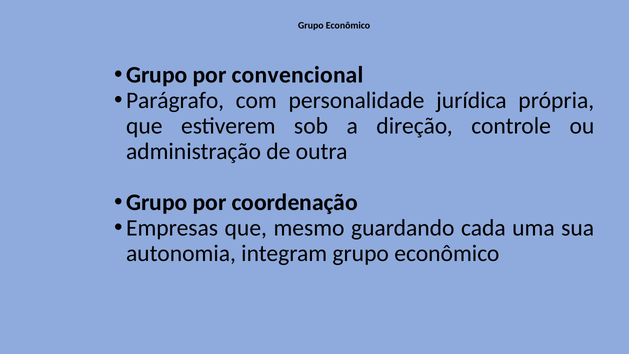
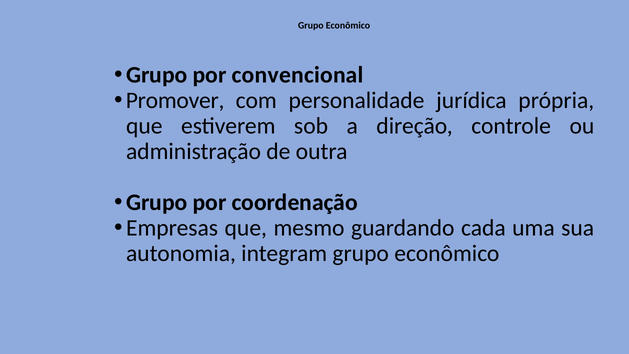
Parágrafo: Parágrafo -> Promover (175, 100)
